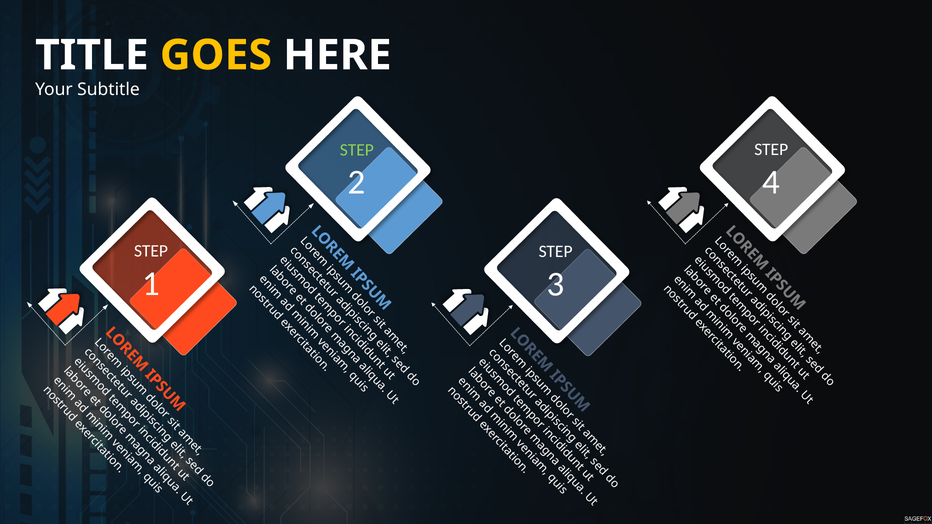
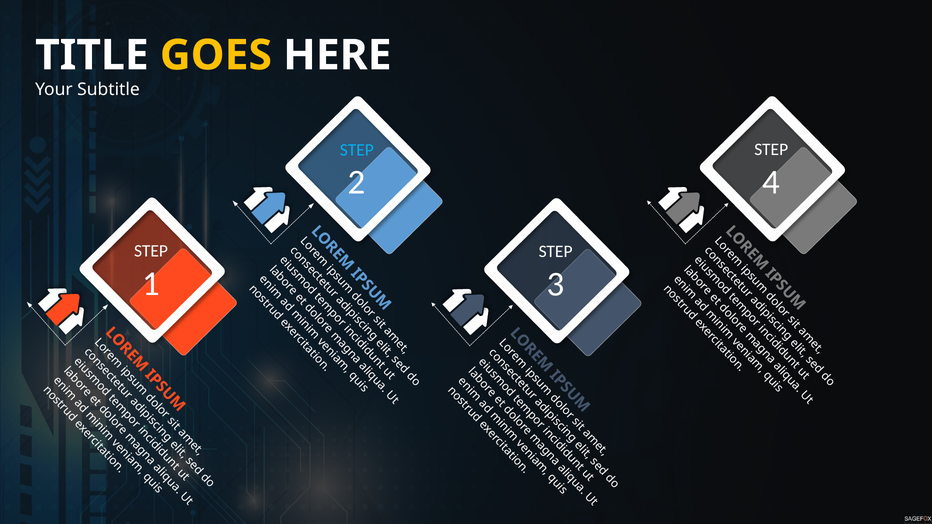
STEP colour: light green -> light blue (357, 150)
